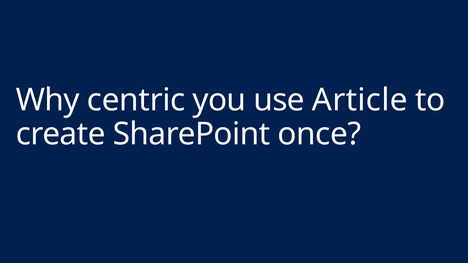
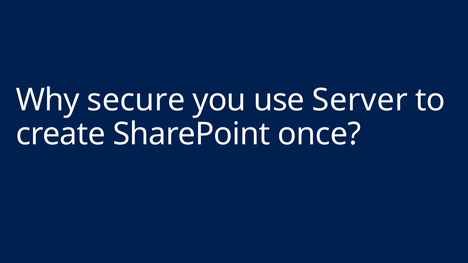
centric: centric -> secure (136, 100)
Article: Article -> Server (360, 100)
